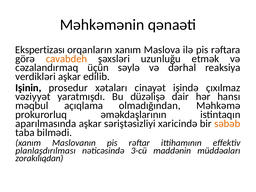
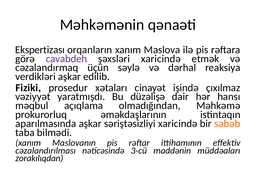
cavabdeh colour: orange -> purple (66, 59)
şəxsləri uzunluğu: uzunluğu -> xaricində (161, 59)
Işinin: Işinin -> Fiziki (28, 88)
planlaşdırılması: planlaşdırılması -> cəzalandırılması (46, 151)
